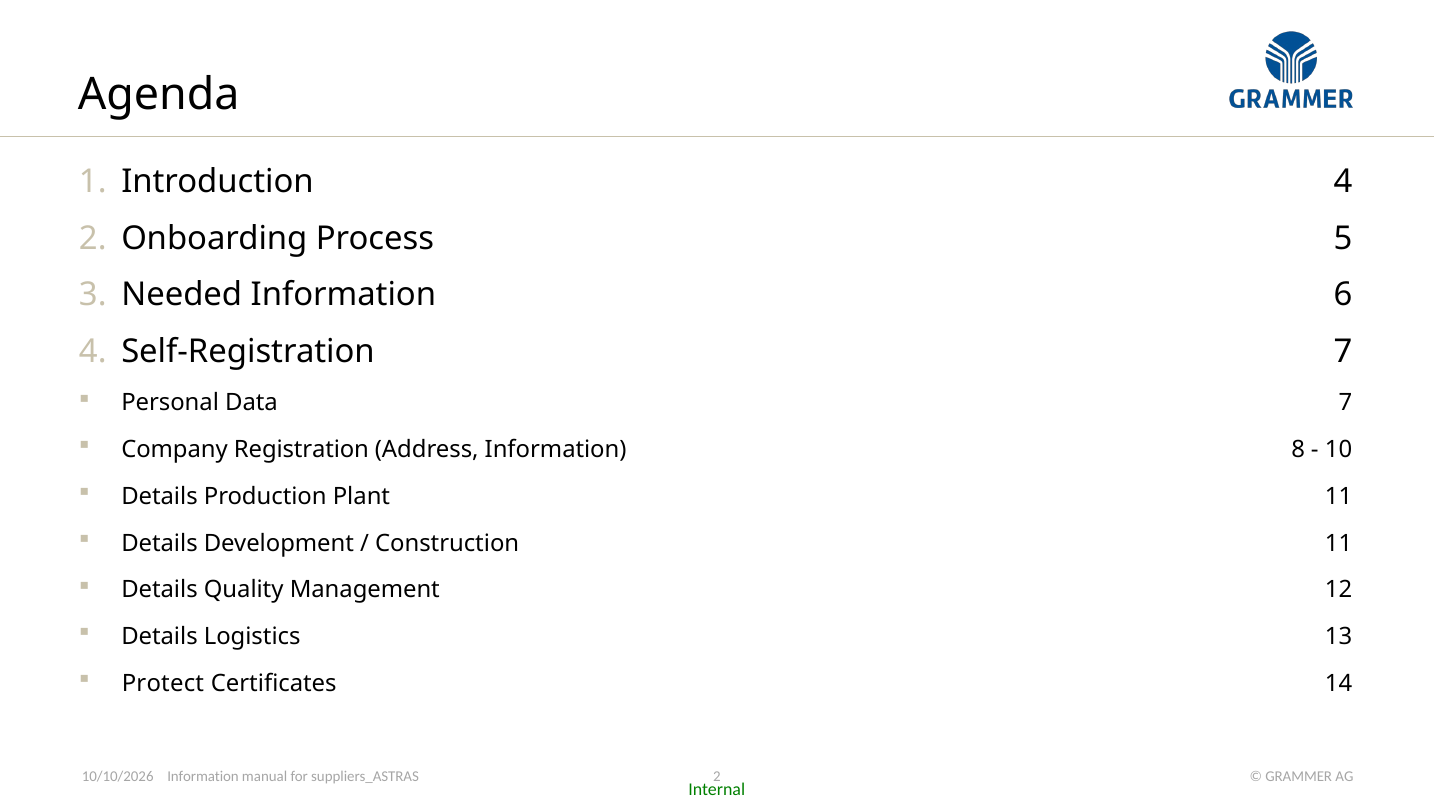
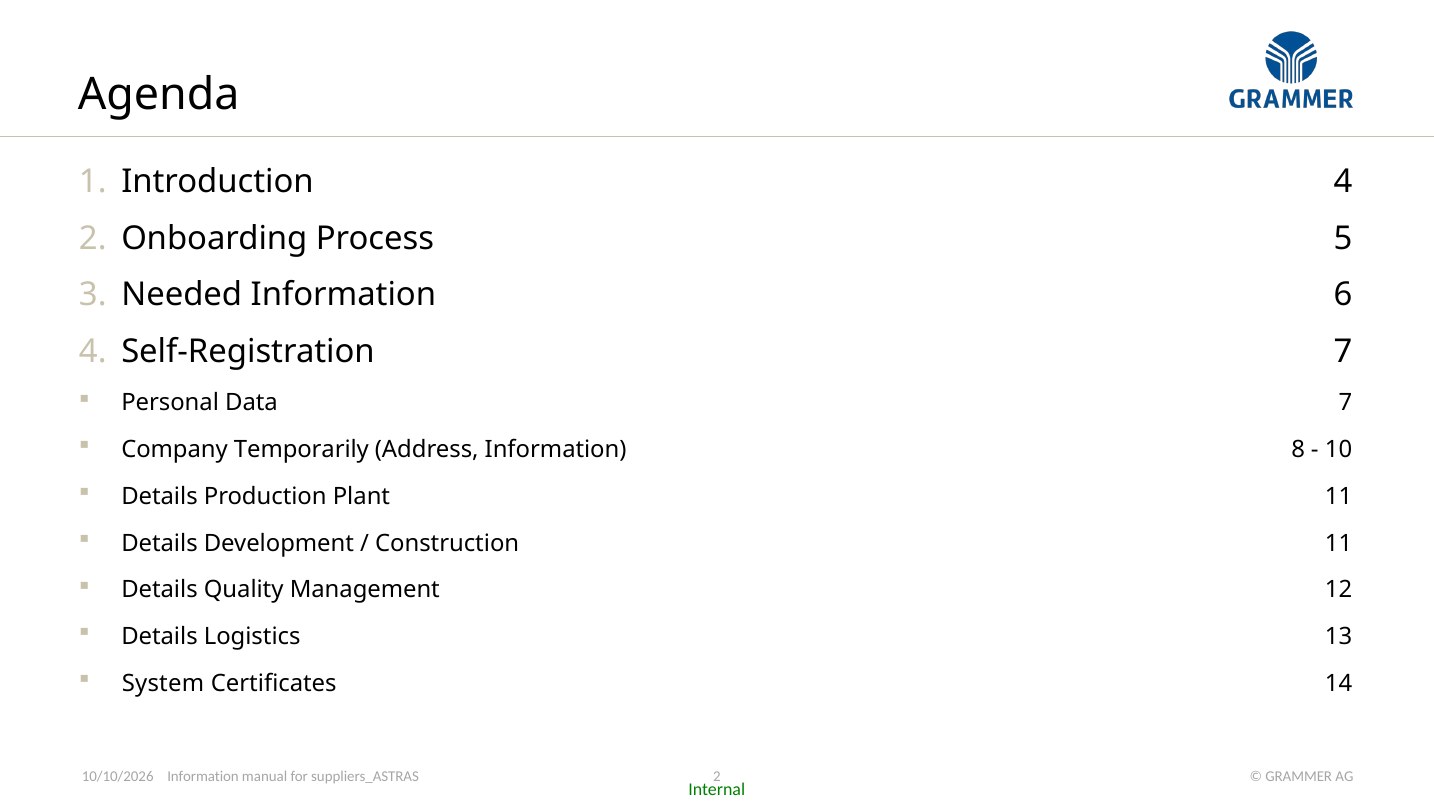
Registration: Registration -> Temporarily (301, 449)
Protect: Protect -> System (163, 683)
